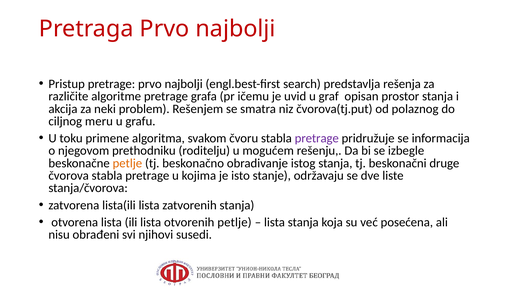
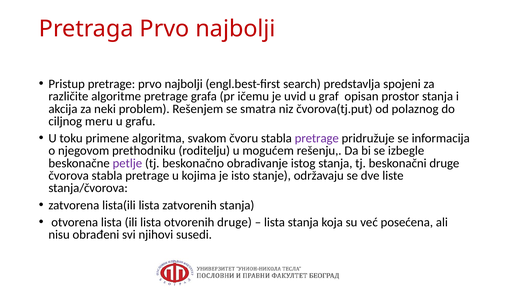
rešenja: rešenja -> spojeni (402, 84)
petlje colour: orange -> purple (127, 163)
otvorenih petlje: petlje -> druge (234, 222)
